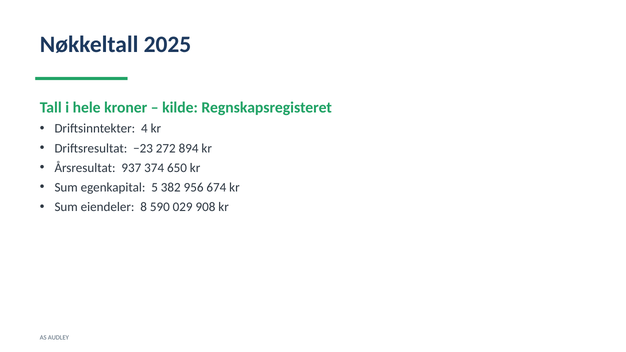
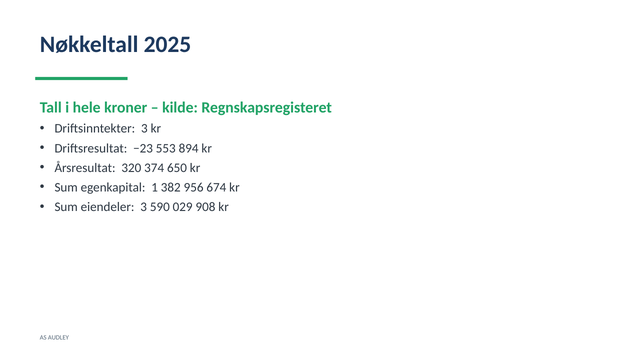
Driftsinntekter 4: 4 -> 3 (144, 129)
272: 272 -> 553 (166, 148)
937: 937 -> 320 (131, 168)
5: 5 -> 1 (155, 187)
eiendeler 8: 8 -> 3 (144, 207)
